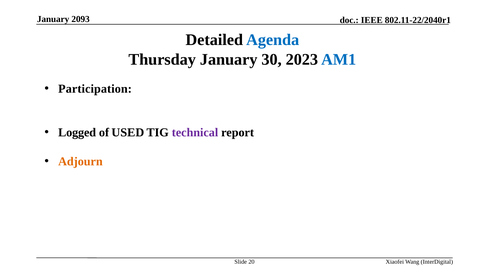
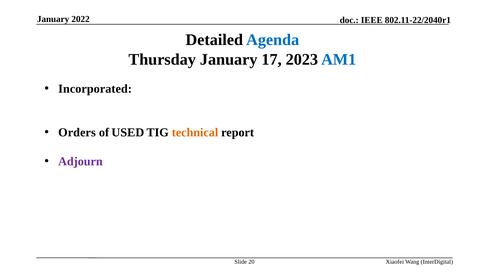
2093: 2093 -> 2022 (81, 19)
30: 30 -> 17 (272, 59)
Participation: Participation -> Incorporated (95, 89)
Logged: Logged -> Orders (77, 132)
technical colour: purple -> orange (195, 132)
Adjourn colour: orange -> purple (80, 162)
